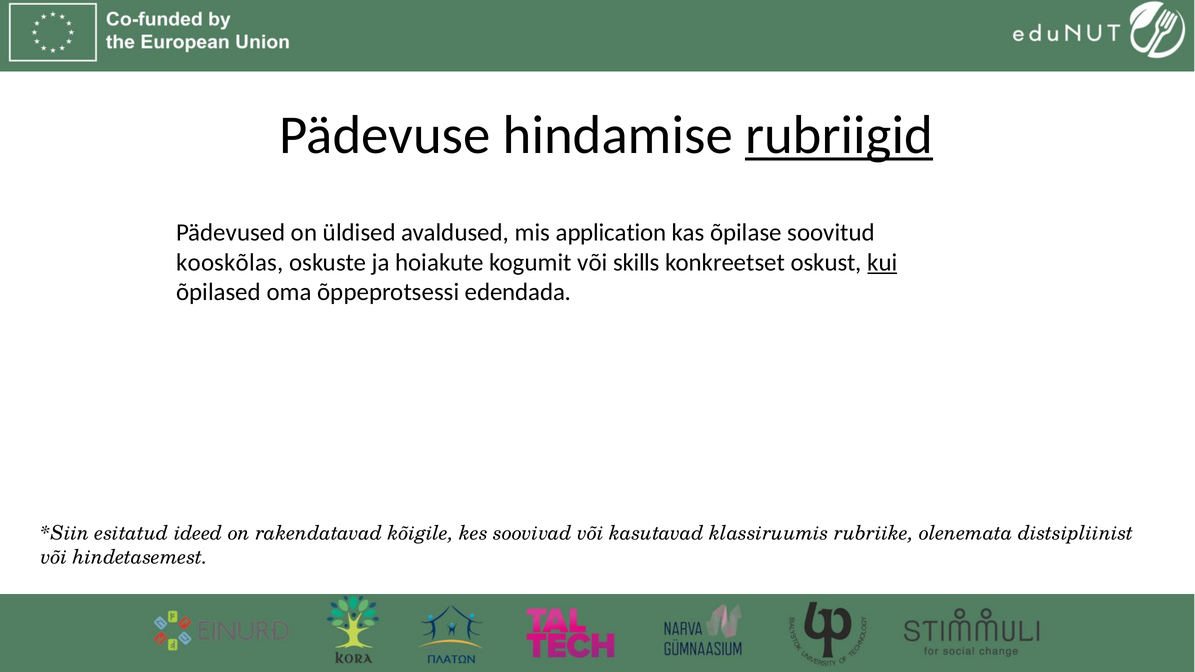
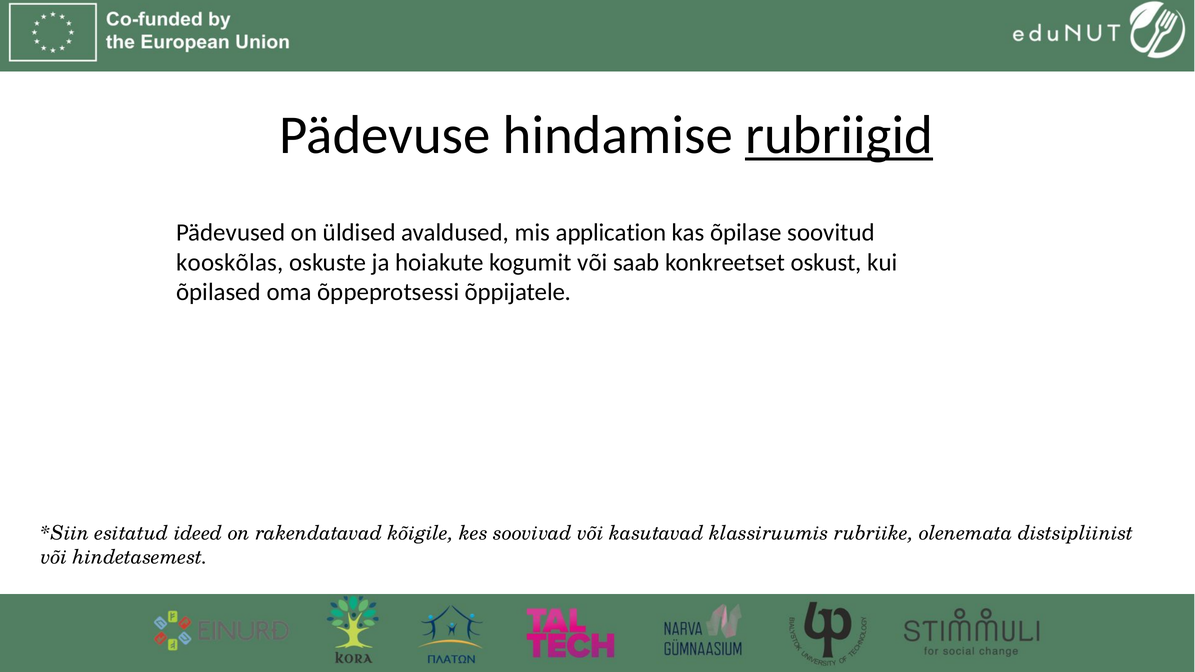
skills: skills -> saab (636, 262)
kui underline: present -> none (882, 262)
edendada: edendada -> õppijatele (518, 292)
